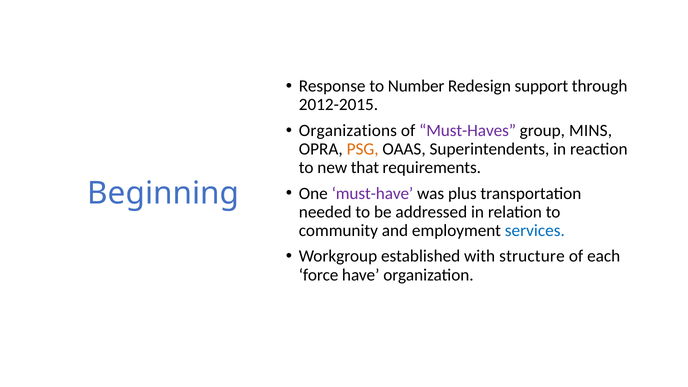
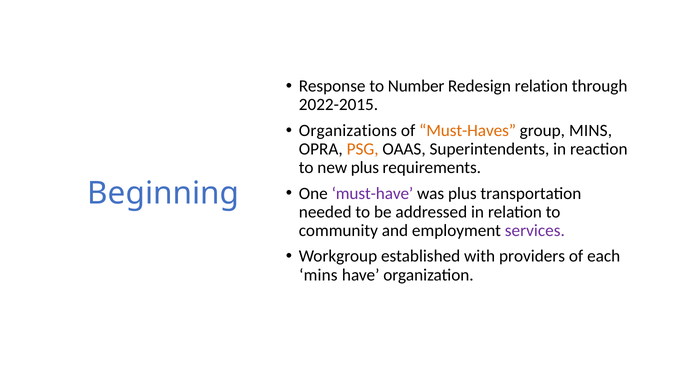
Redesign support: support -> relation (541, 86)
2012-2015: 2012-2015 -> 2022-2015 (338, 105)
Must-Haves colour: purple -> orange (468, 131)
new that: that -> plus (365, 168)
services colour: blue -> purple (535, 231)
structure: structure -> providers (532, 256)
force: force -> mins (318, 275)
